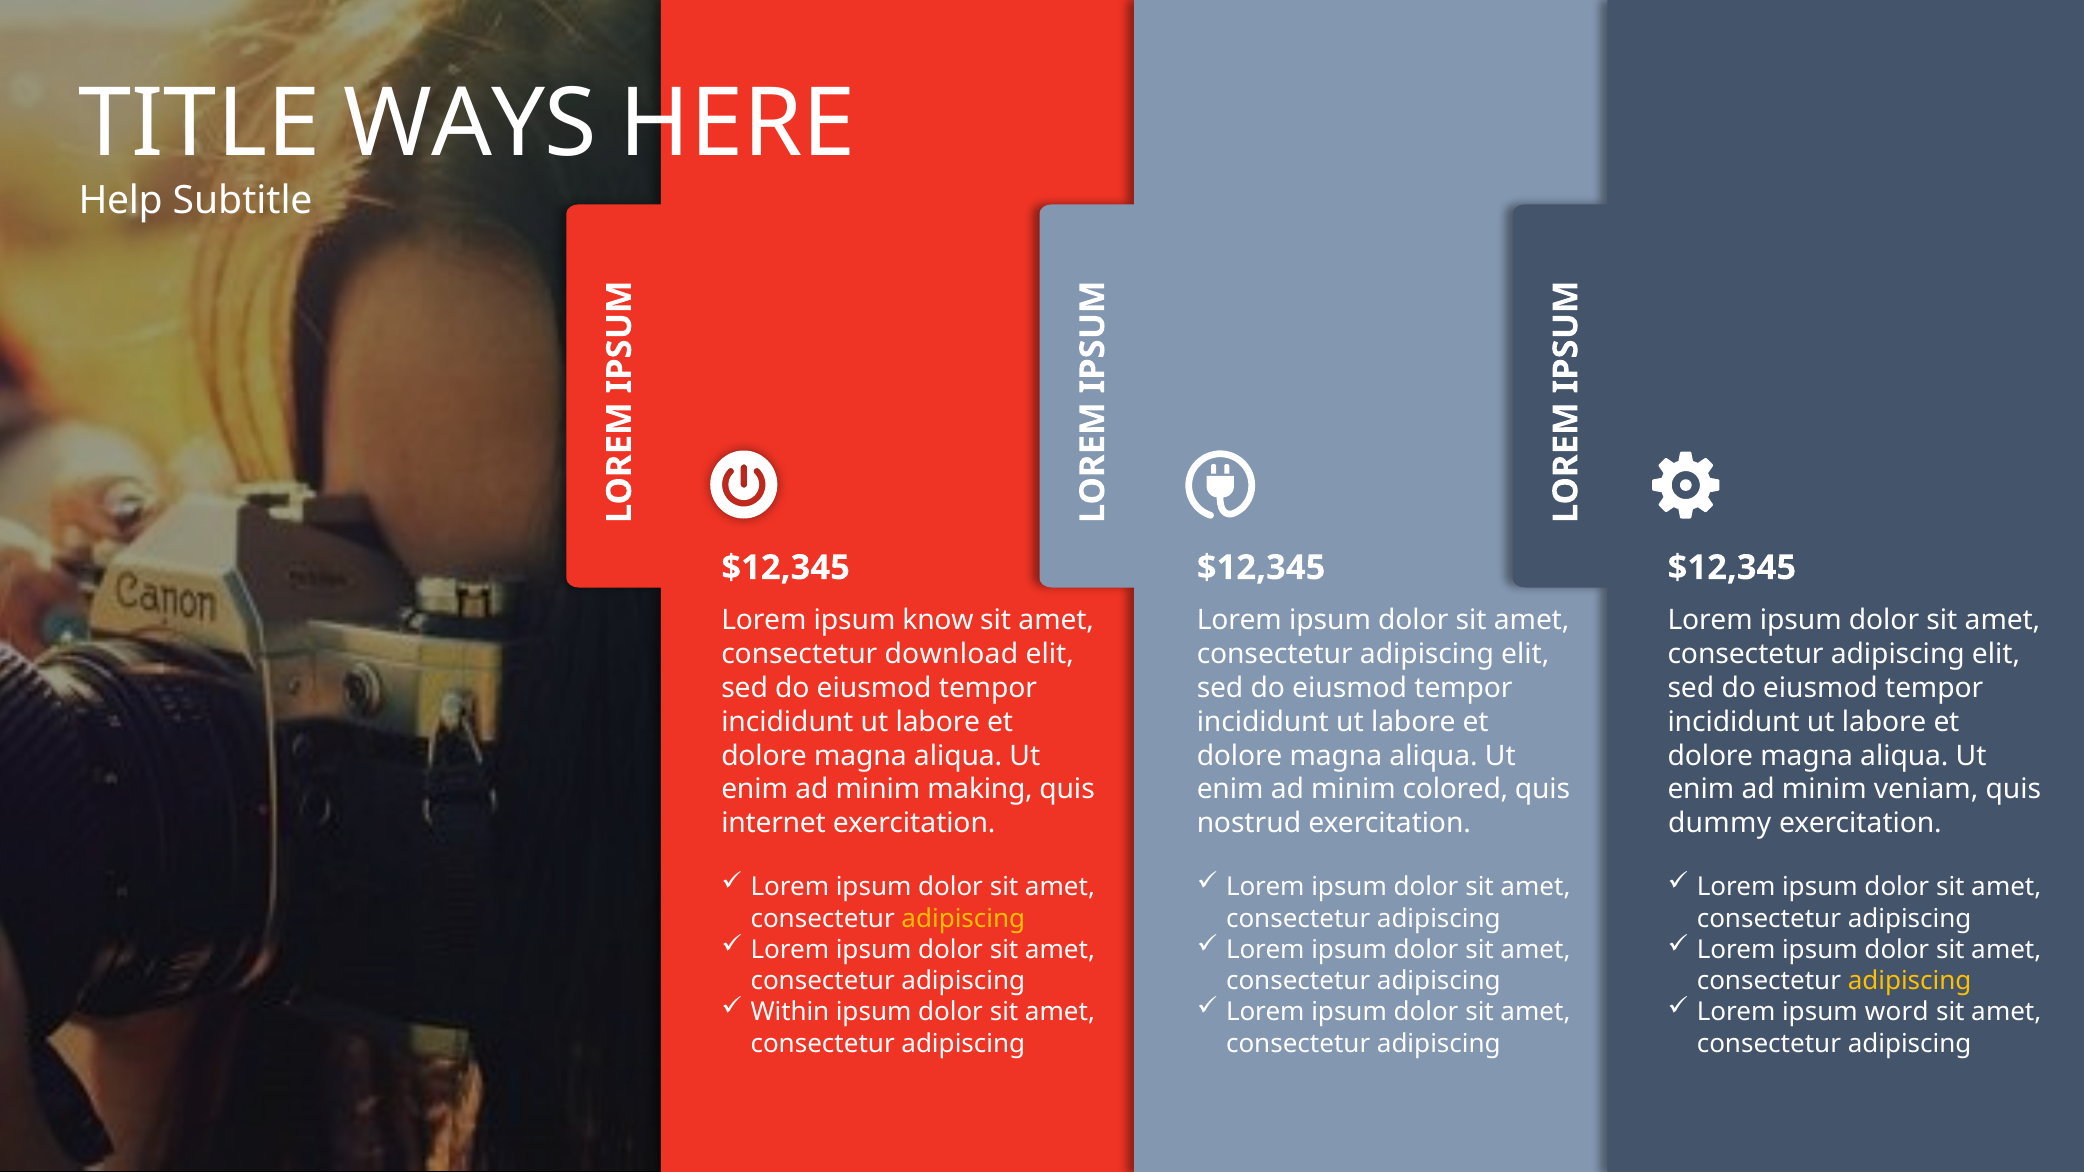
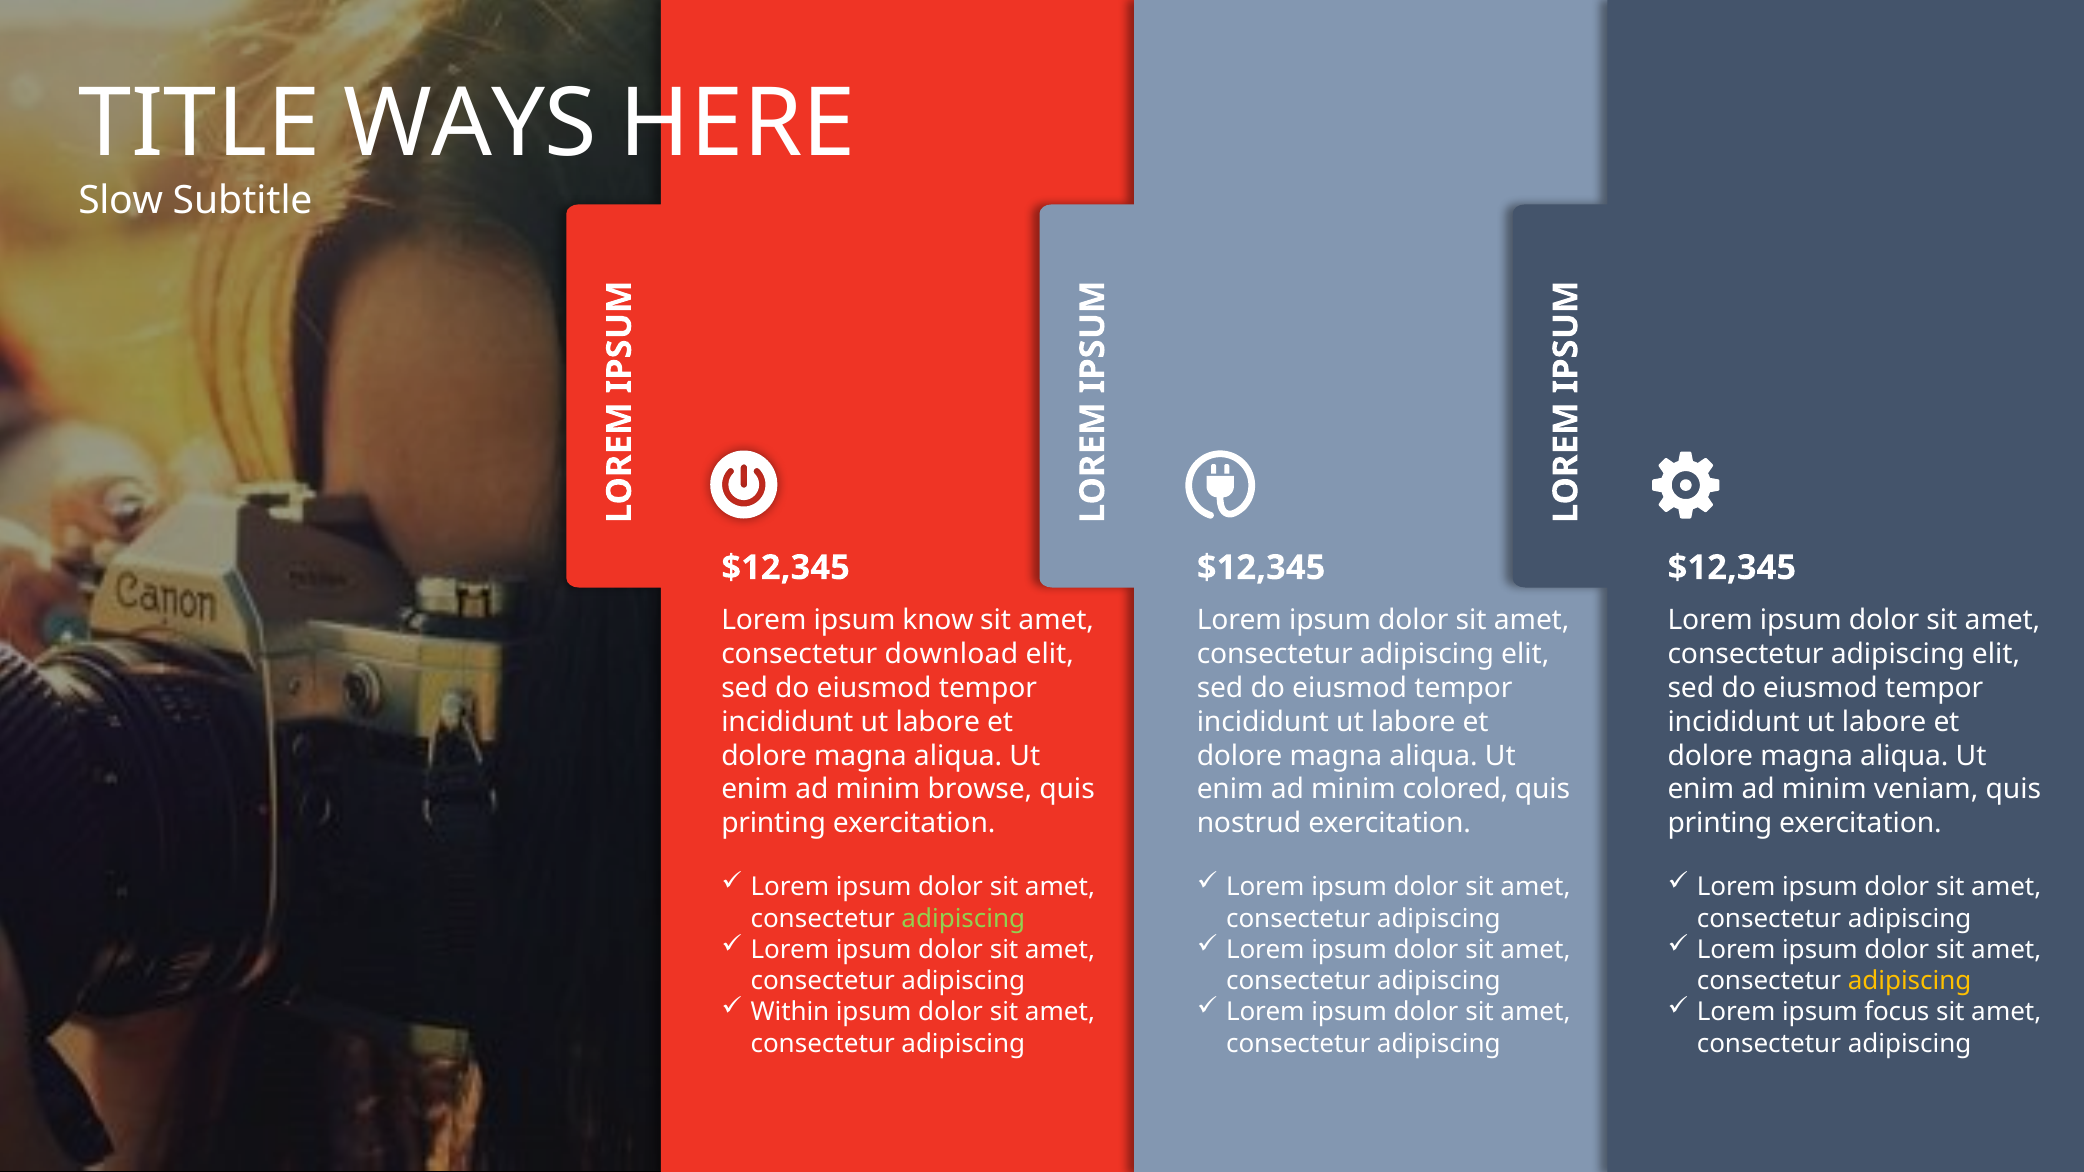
Help: Help -> Slow (121, 200)
making: making -> browse (980, 790)
internet: internet -> printing (774, 824)
dummy: dummy -> printing (1720, 824)
adipiscing colour: yellow -> light green (963, 919)
word: word -> focus (1897, 1012)
